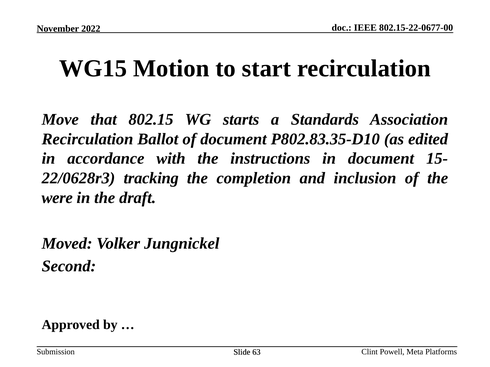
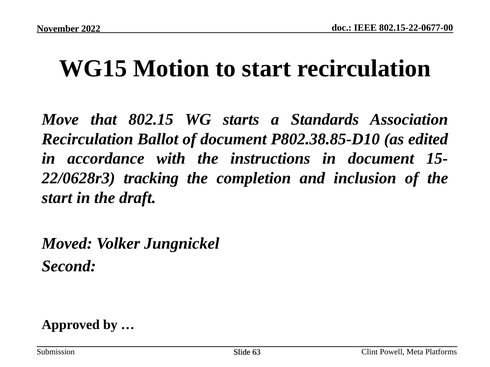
P802.83.35-D10: P802.83.35-D10 -> P802.38.85-D10 (325, 139)
were: were -> start (57, 198)
